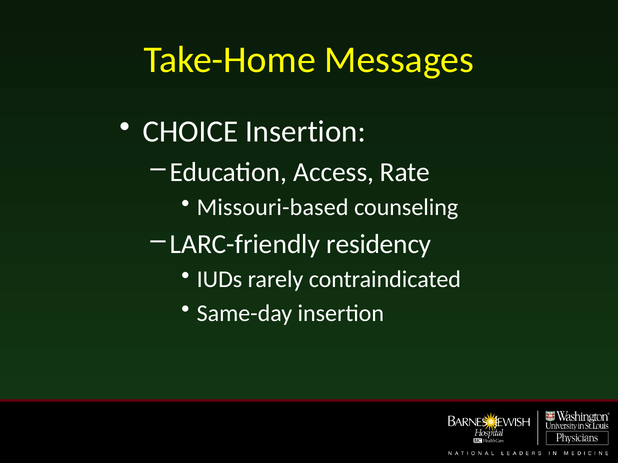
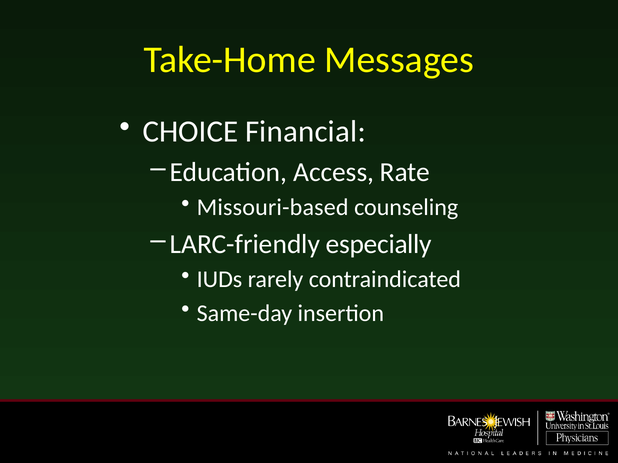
CHOICE Insertion: Insertion -> Financial (305, 132)
residency: residency -> especially (379, 244)
